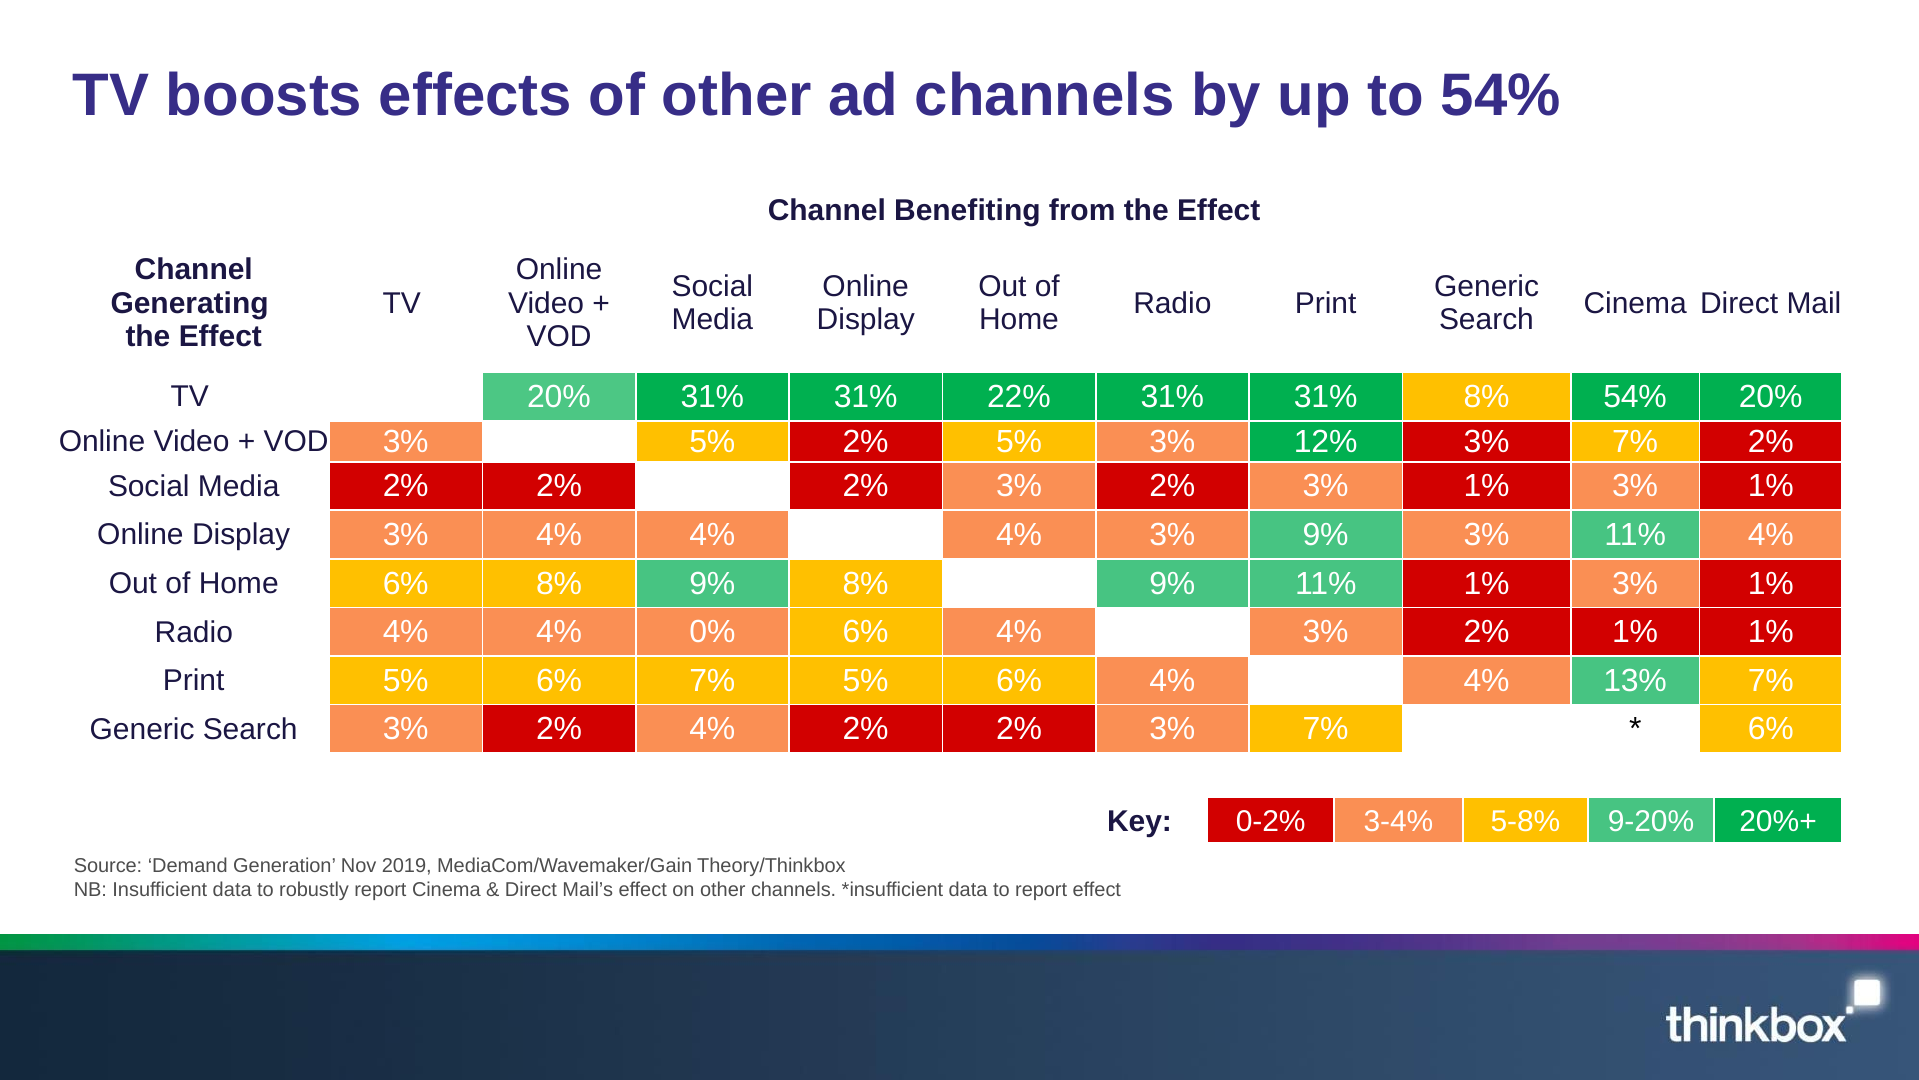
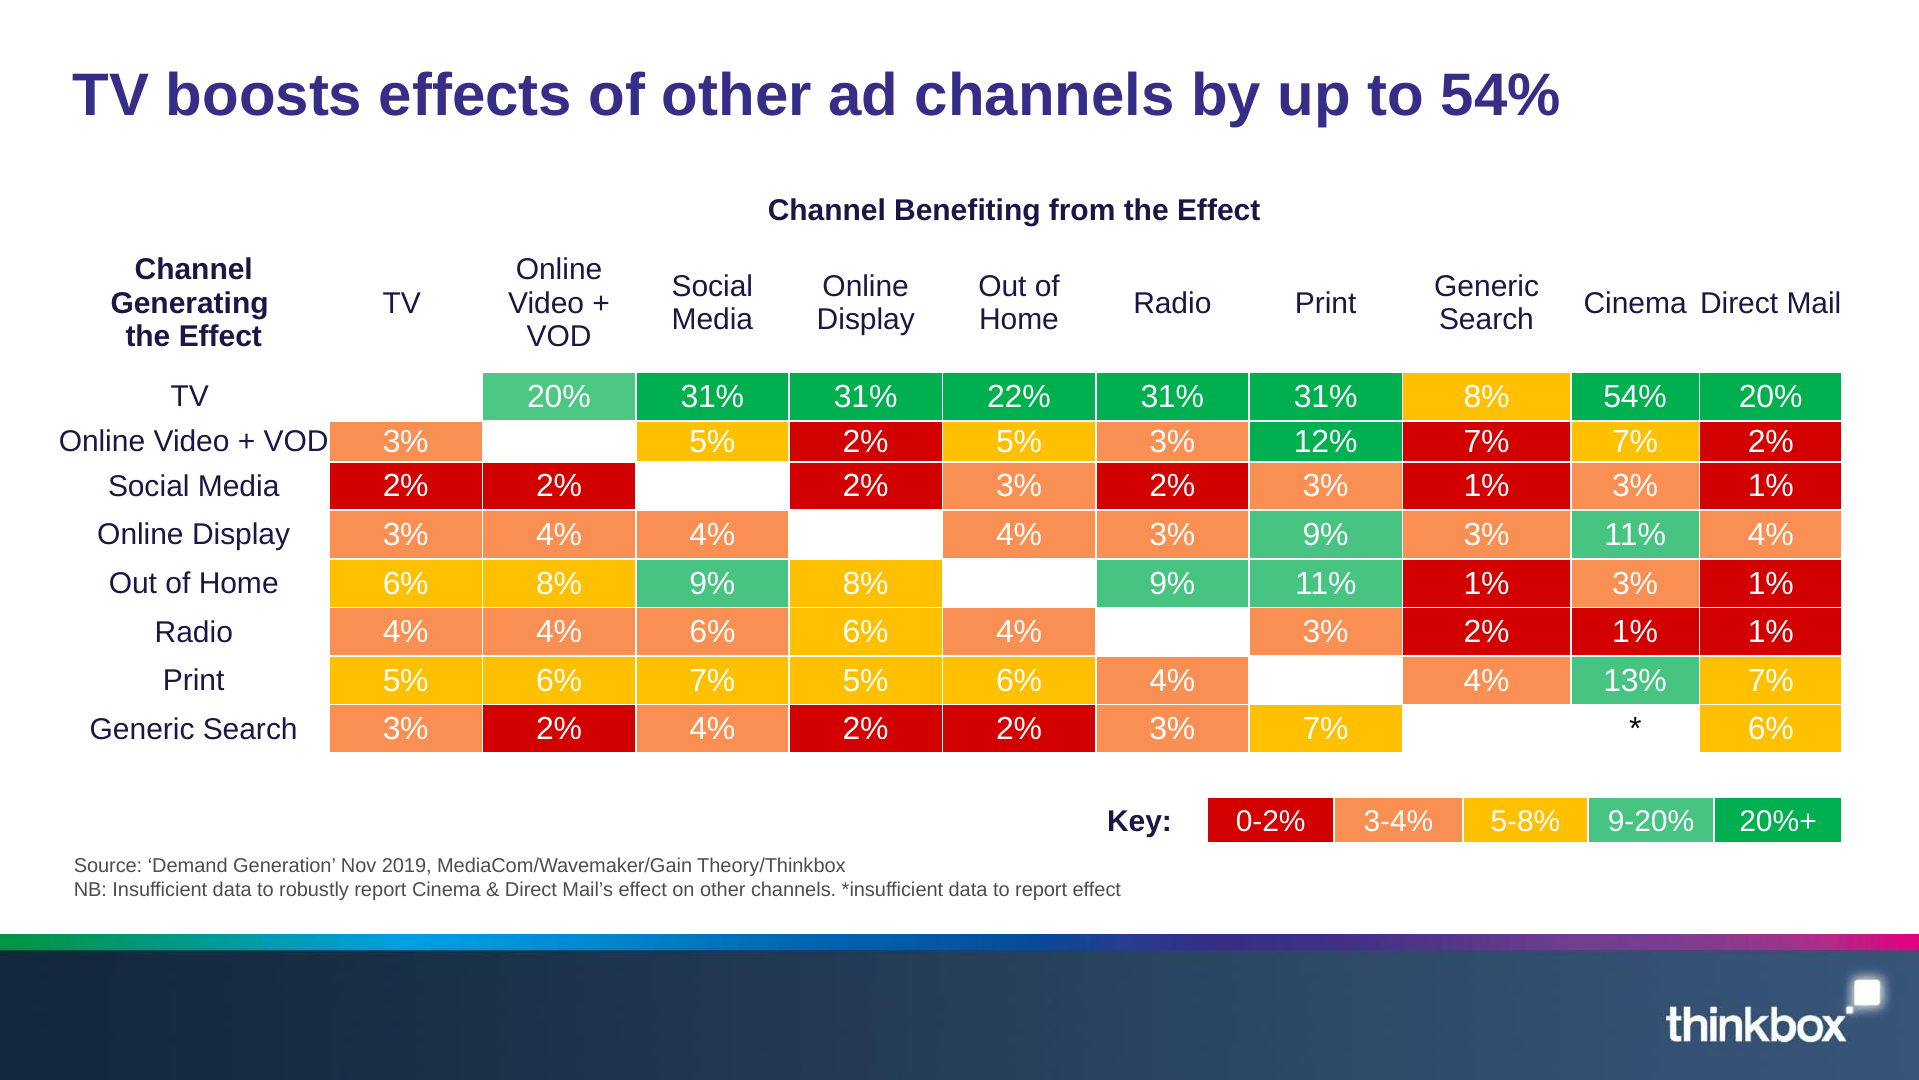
12% 3%: 3% -> 7% (1487, 441)
4% 0%: 0% -> 6% (712, 632)
